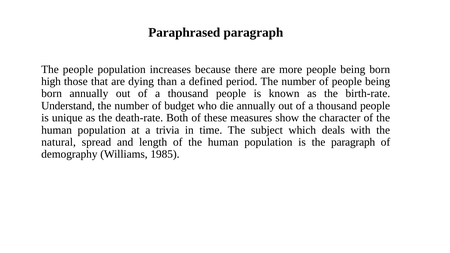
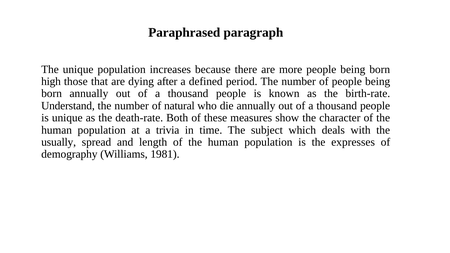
The people: people -> unique (78, 69)
than: than -> after (167, 81)
budget: budget -> natural (179, 106)
natural: natural -> usually (59, 142)
the paragraph: paragraph -> expresses (353, 142)
1985: 1985 -> 1981 (165, 154)
